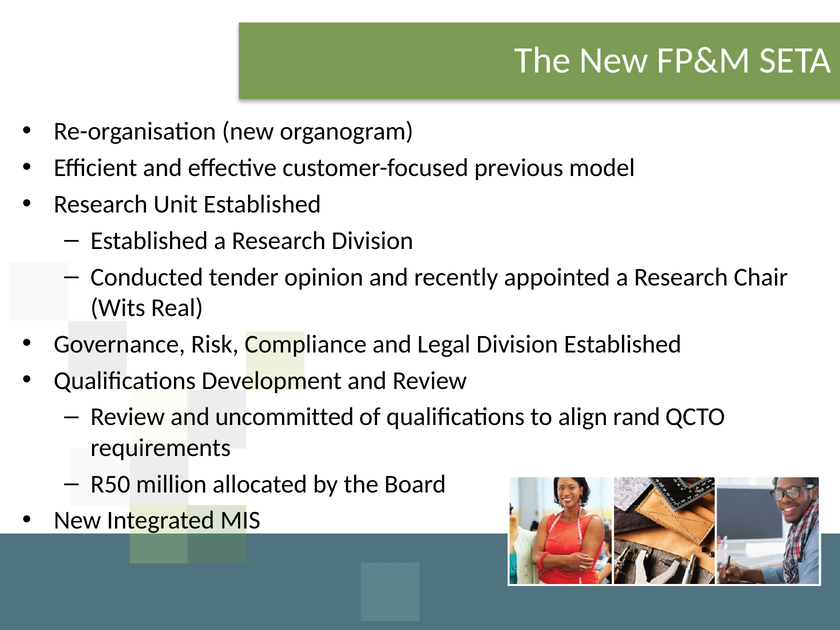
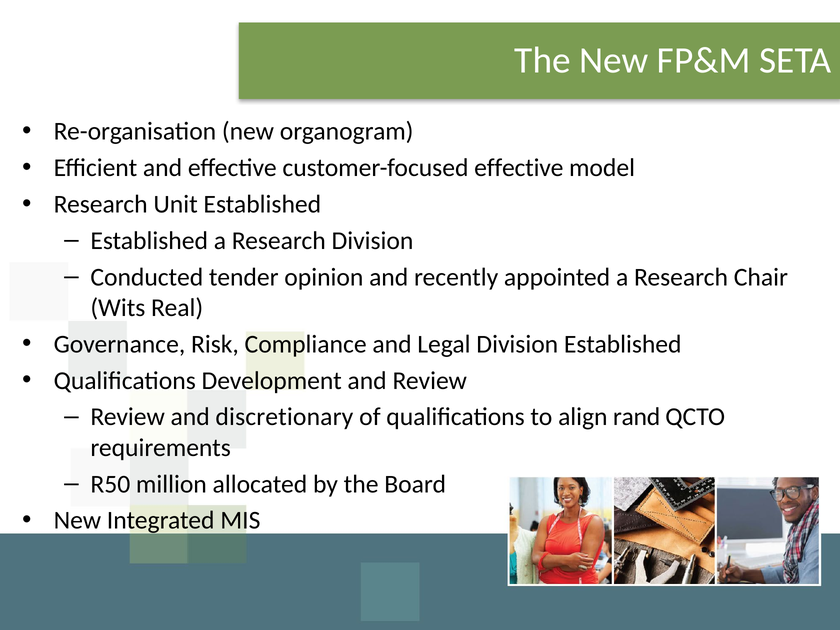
customer-focused previous: previous -> effective (519, 168)
uncommitted: uncommitted -> discretionary (284, 417)
